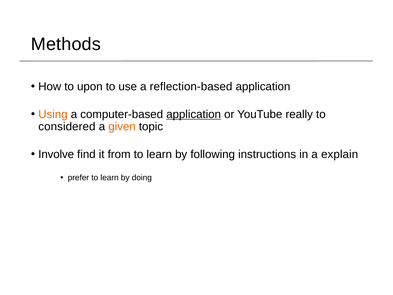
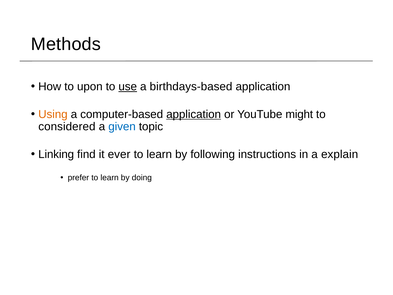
use underline: none -> present (128, 87)
reflection-based: reflection-based -> birthdays-based (191, 87)
really: really -> might (299, 114)
given colour: orange -> blue (122, 127)
Involve: Involve -> Linking (56, 154)
from: from -> ever (119, 154)
